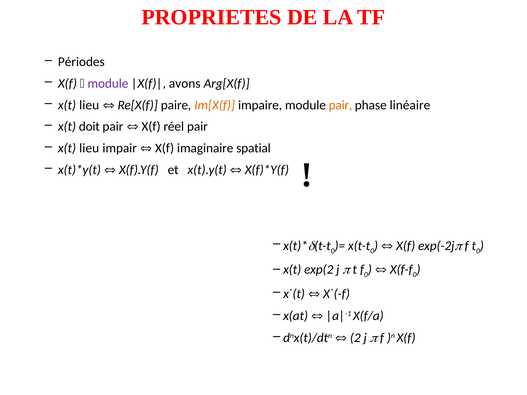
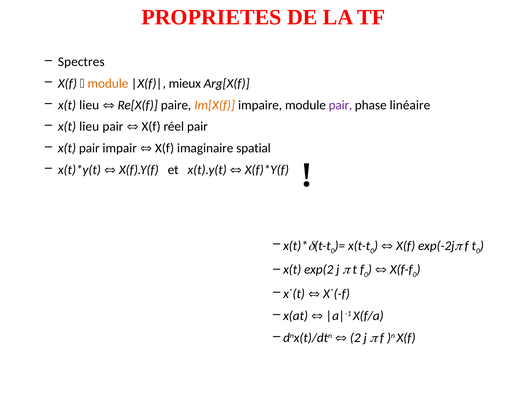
Périodes: Périodes -> Spectres (81, 62)
module colour: purple -> orange (108, 83)
avons: avons -> mieux (185, 83)
pair colour: orange -> purple (340, 105)
doit: doit -> lieu (89, 127)
lieu: lieu -> pair (89, 148)
